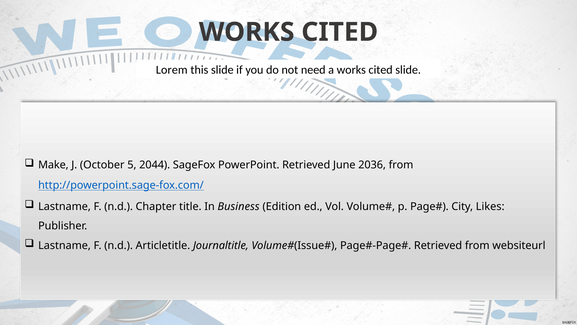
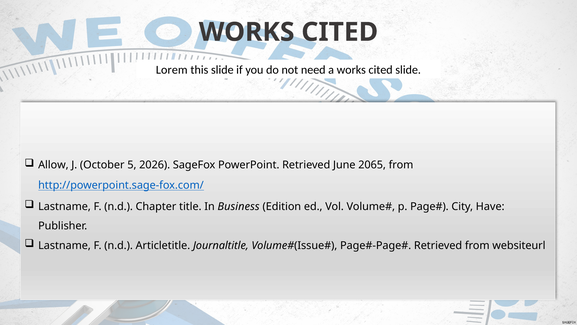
Make: Make -> Allow (53, 165)
2044: 2044 -> 2026 (155, 165)
2036: 2036 -> 2065 (372, 165)
Likes: Likes -> Have (490, 206)
